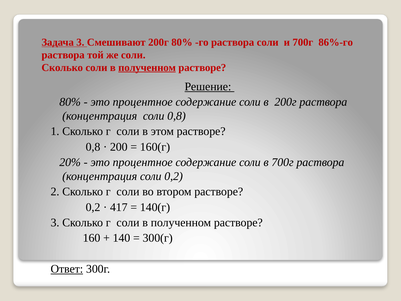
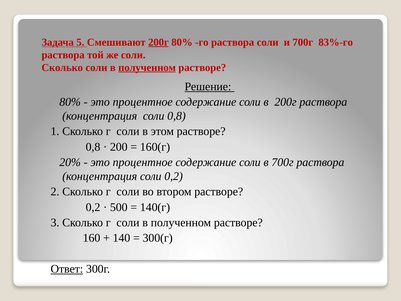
Задача 3: 3 -> 5 (80, 42)
200г underline: none -> present (158, 42)
86%-го: 86%-го -> 83%-го (336, 42)
417: 417 -> 500 (119, 207)
